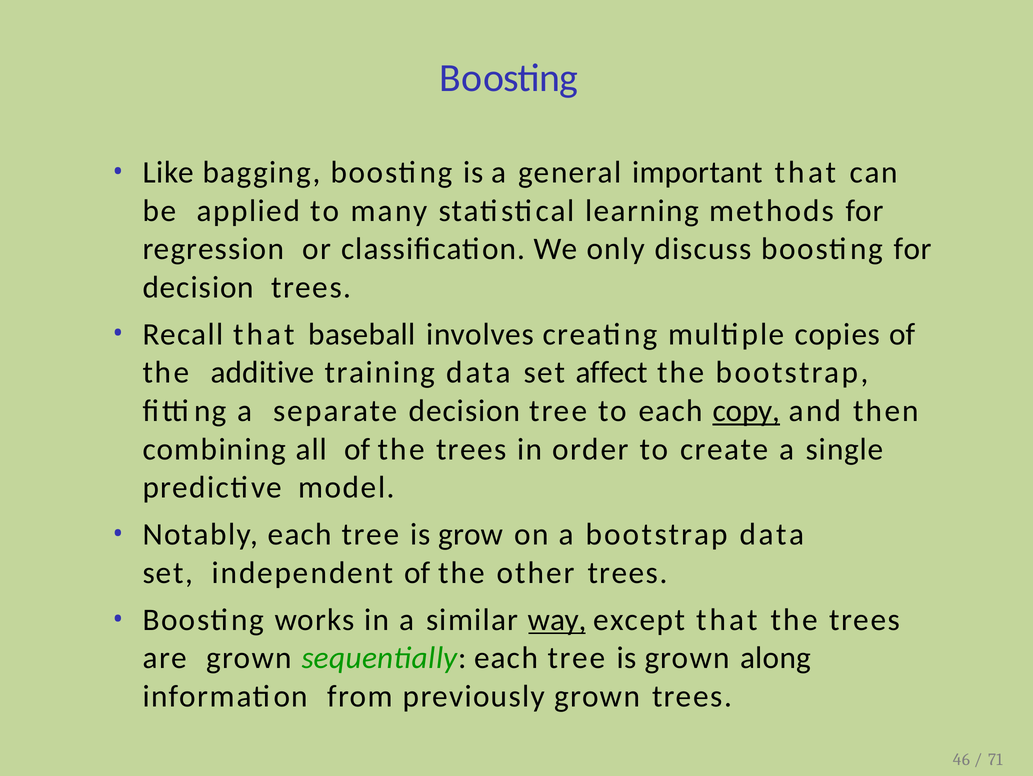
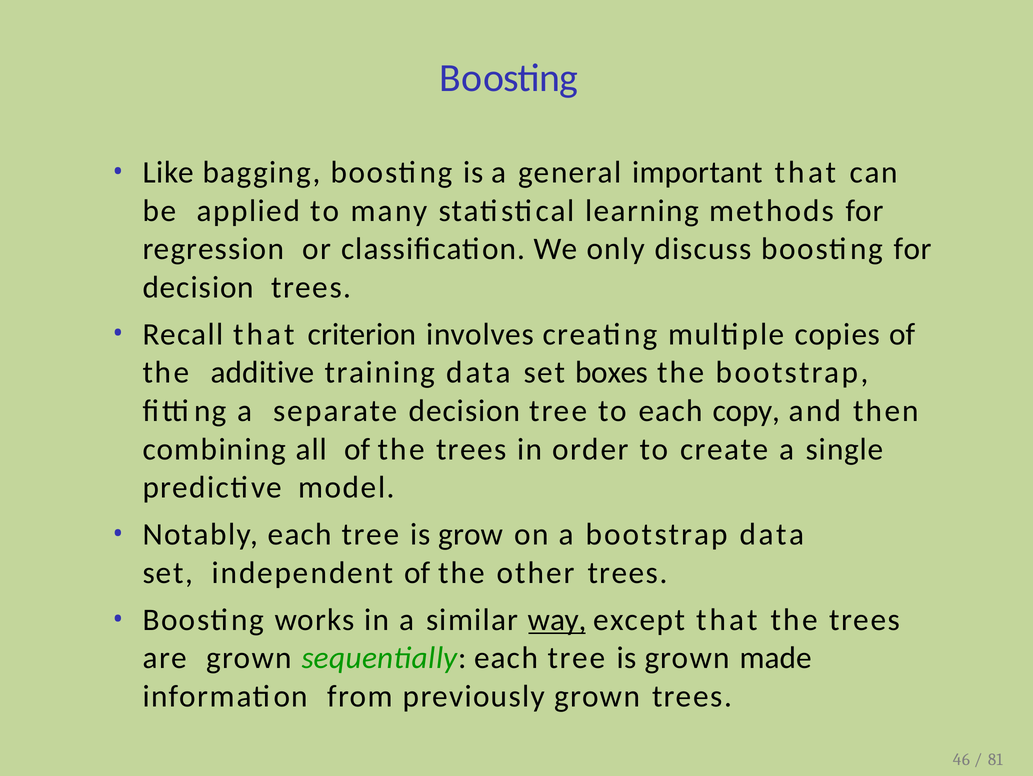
baseball: baseball -> criterion (362, 334)
affect: affect -> boxes (612, 372)
copy underline: present -> none (746, 411)
along: along -> made (776, 658)
71: 71 -> 81 (995, 759)
